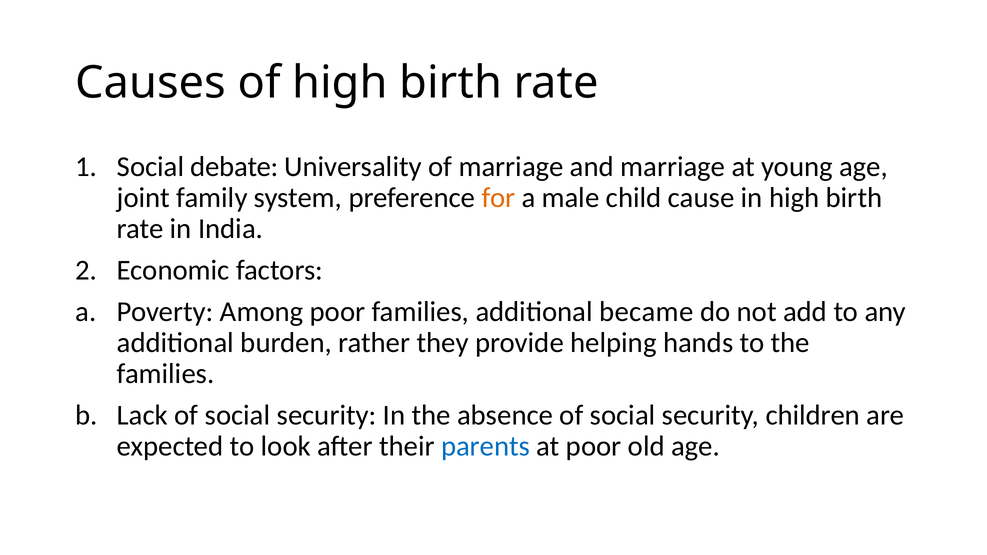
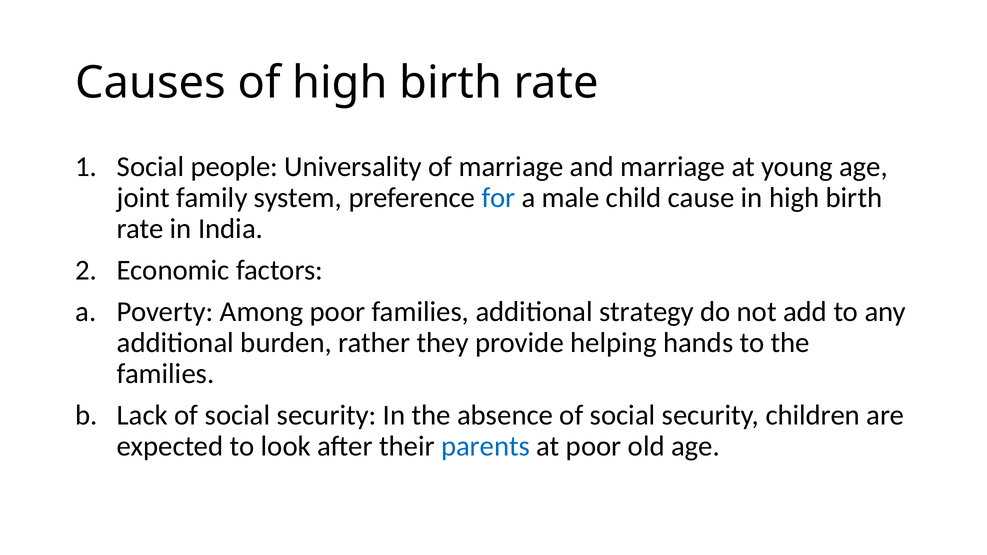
debate: debate -> people (234, 167)
for colour: orange -> blue (498, 198)
became: became -> strategy (646, 312)
